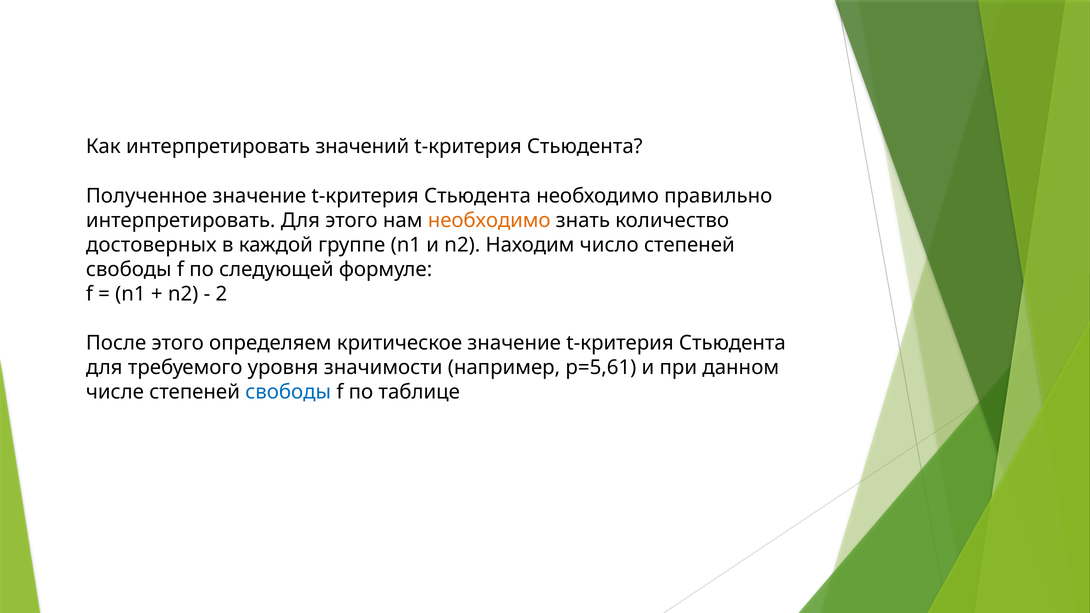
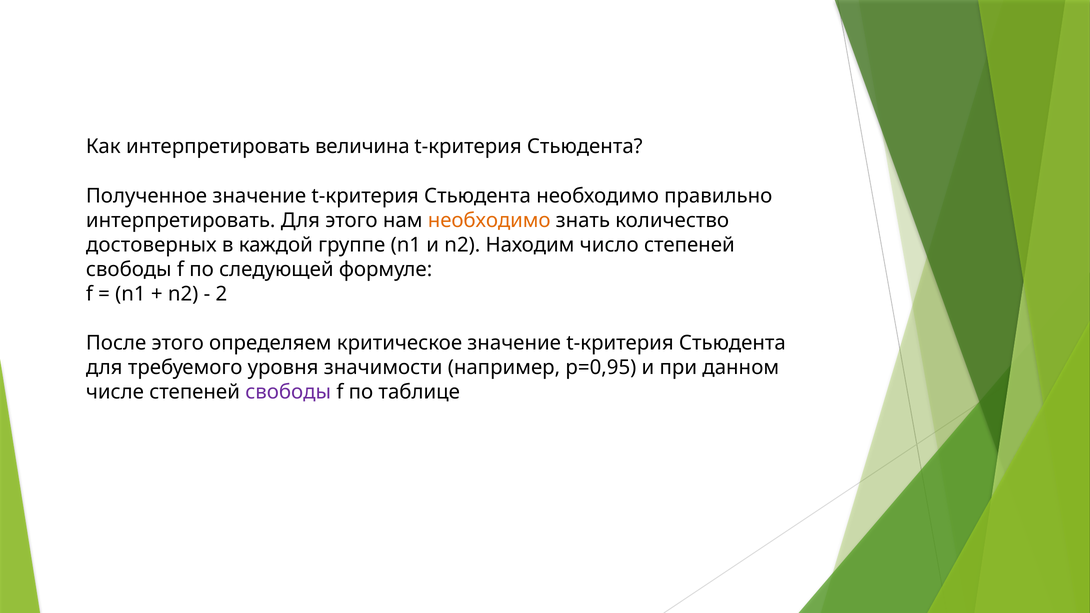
значений: значений -> величина (362, 147)
p=5,61: p=5,61 -> p=0,95 (601, 368)
свободы colour: blue -> purple (288, 392)
